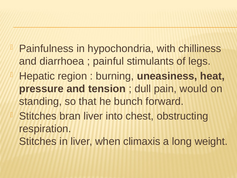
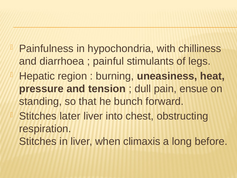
would: would -> ensue (194, 89)
bran: bran -> later (70, 116)
weight: weight -> before (211, 141)
